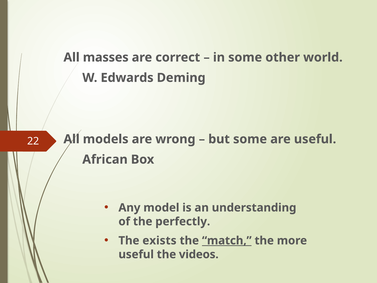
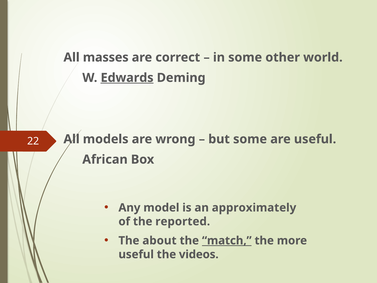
Edwards underline: none -> present (127, 78)
understanding: understanding -> approximately (254, 207)
perfectly: perfectly -> reported (183, 221)
exists: exists -> about (159, 240)
